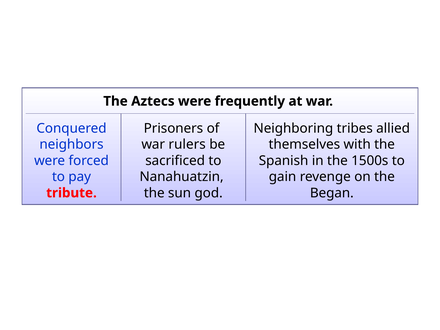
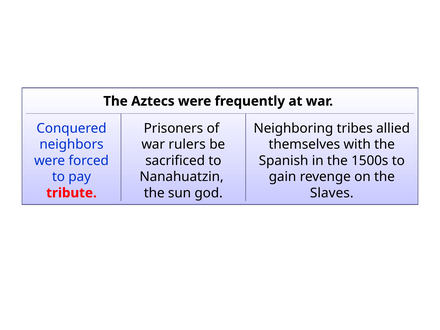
Began: Began -> Slaves (332, 193)
